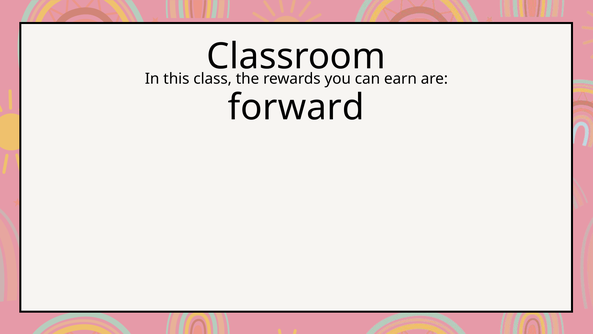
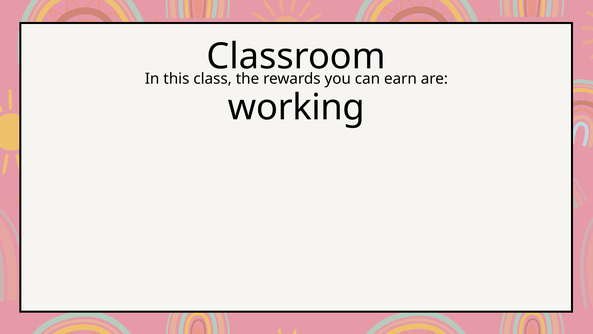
forward: forward -> working (296, 107)
